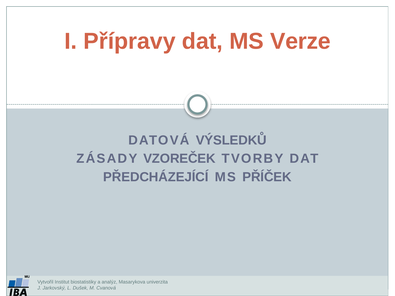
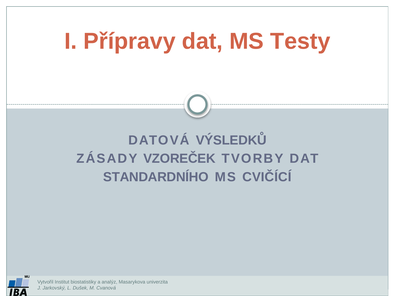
Verze: Verze -> Testy (300, 41)
PŘEDCHÁZEJÍCÍ: PŘEDCHÁZEJÍCÍ -> STANDARDNÍHO (156, 177)
PŘÍČEK: PŘÍČEK -> CVIČÍCÍ (267, 177)
